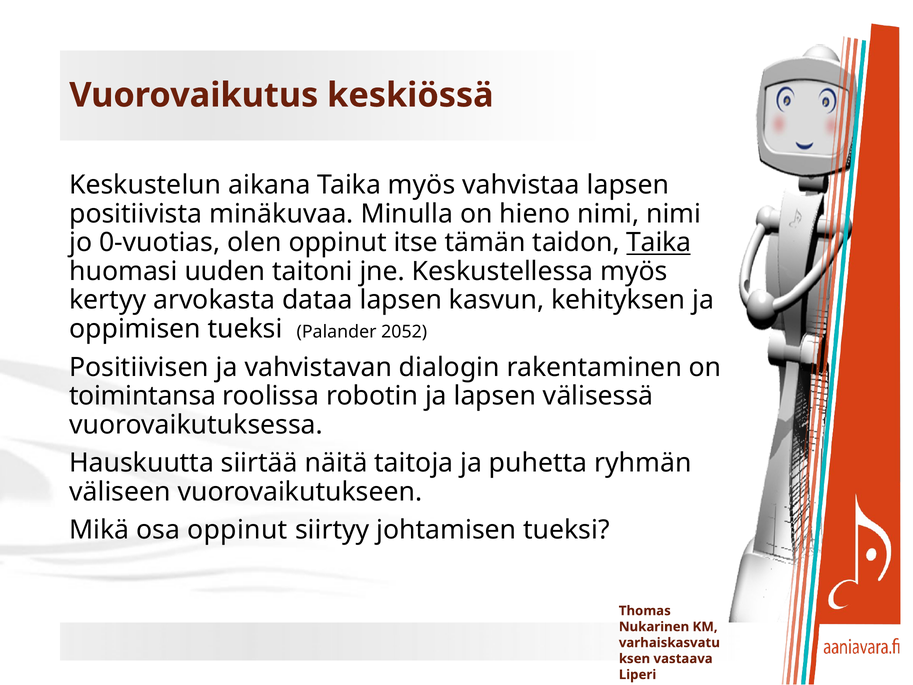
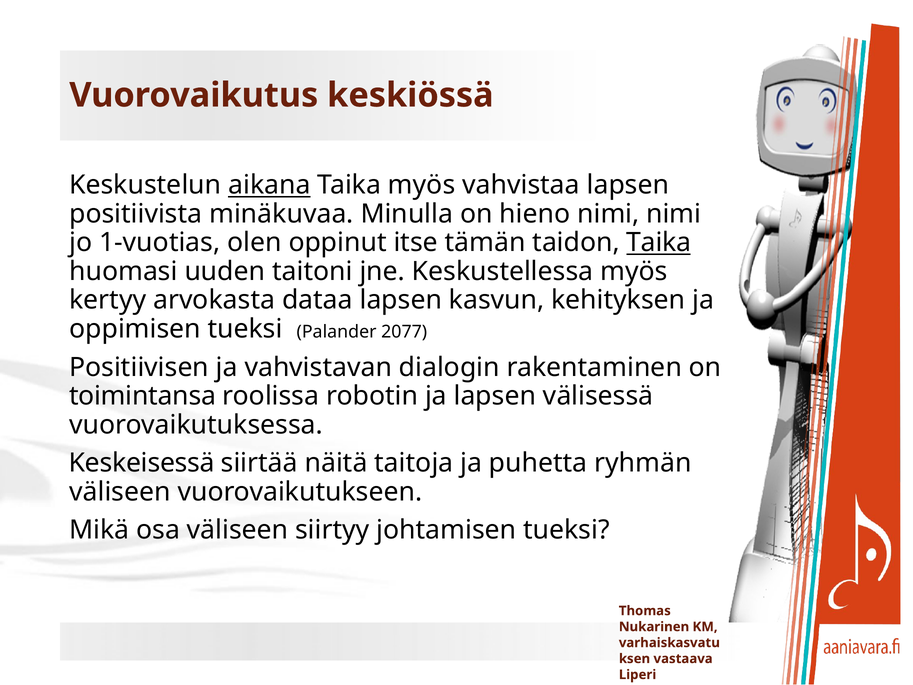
aikana underline: none -> present (269, 185)
0-vuotias: 0-vuotias -> 1-vuotias (160, 243)
2052: 2052 -> 2077 (404, 332)
Hauskuutta: Hauskuutta -> Keskeisessä (142, 463)
osa oppinut: oppinut -> väliseen (238, 530)
